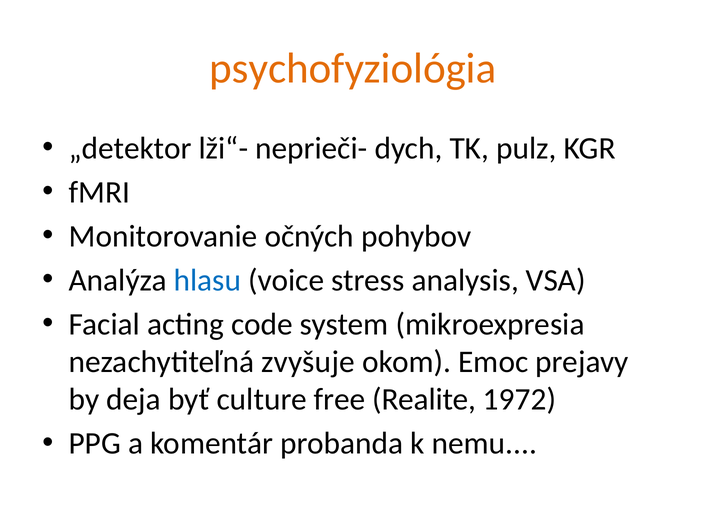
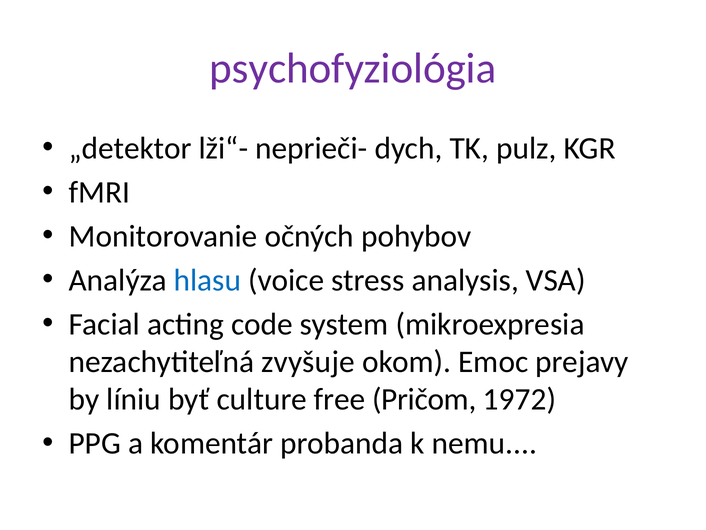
psychofyziológia colour: orange -> purple (353, 68)
deja: deja -> líniu (134, 399)
Realite: Realite -> Pričom (424, 399)
